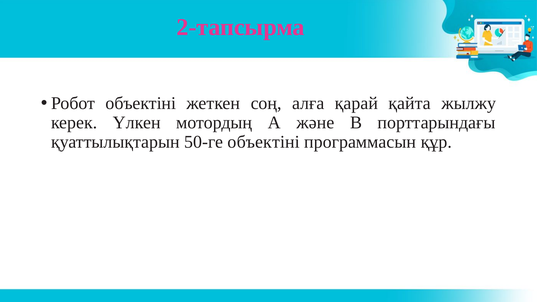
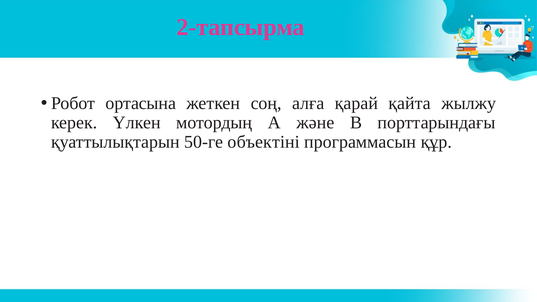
Робот объектіні: объектіні -> ортасына (141, 103)
